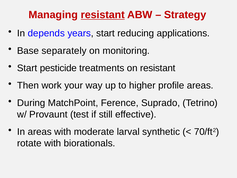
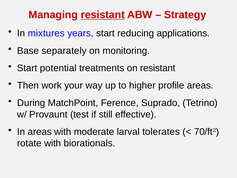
depends: depends -> mixtures (46, 33)
pesticide: pesticide -> potential (58, 68)
synthetic: synthetic -> tolerates (161, 132)
